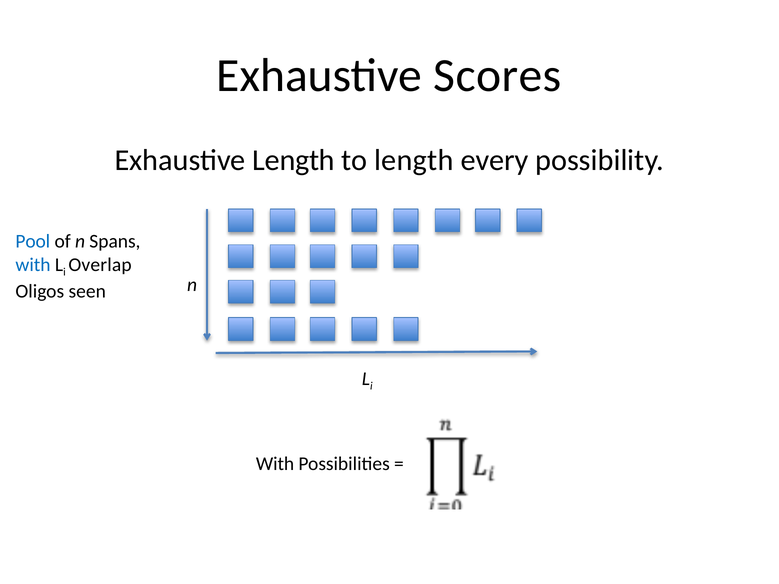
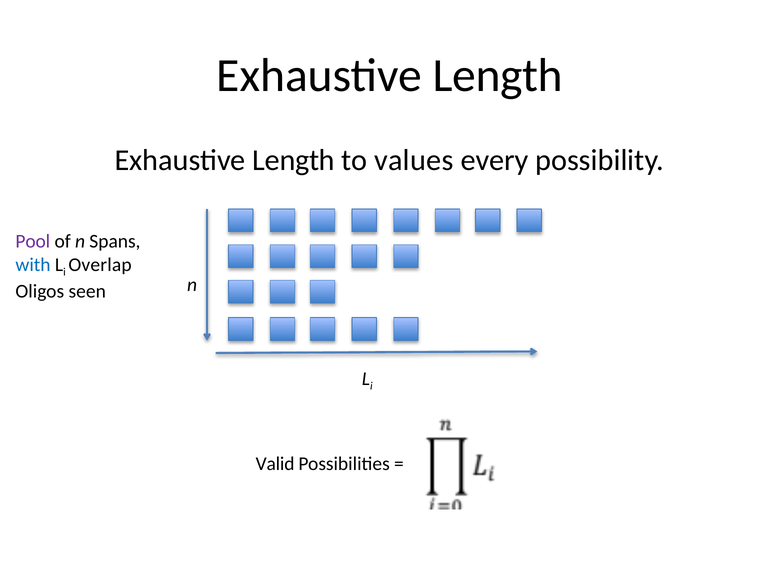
Scores: Scores -> Length (498, 75)
to length: length -> values (414, 160)
Pool colour: blue -> purple (33, 241)
With: With -> Valid (275, 464)
